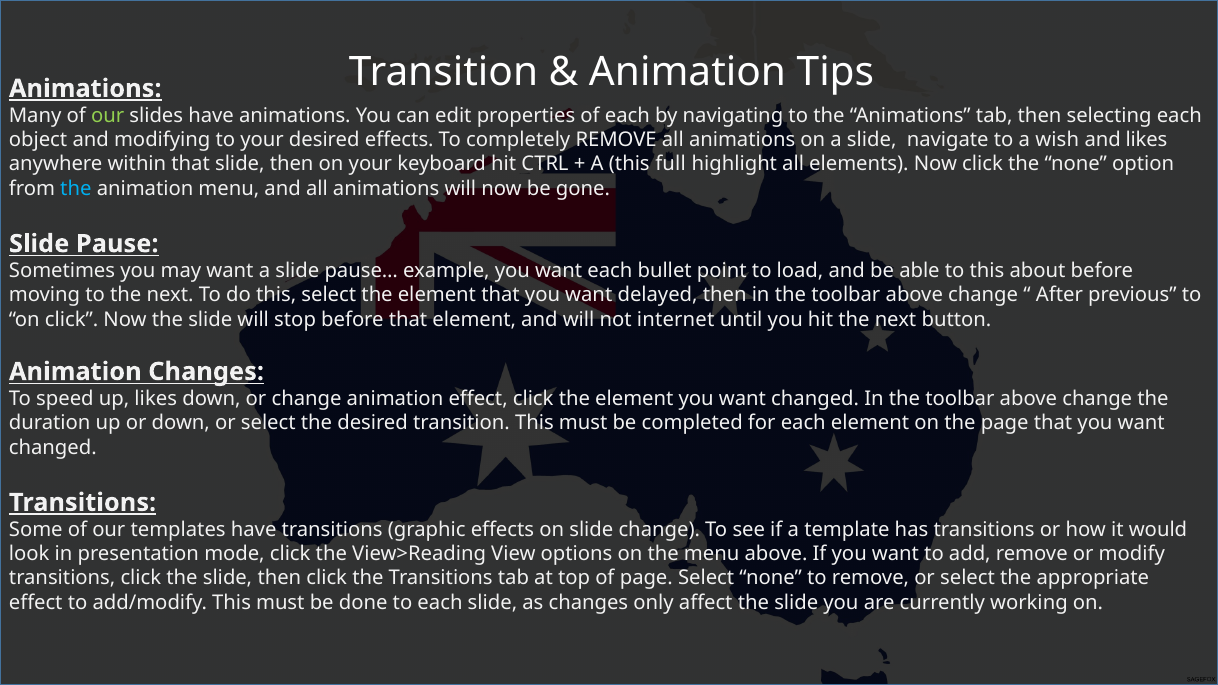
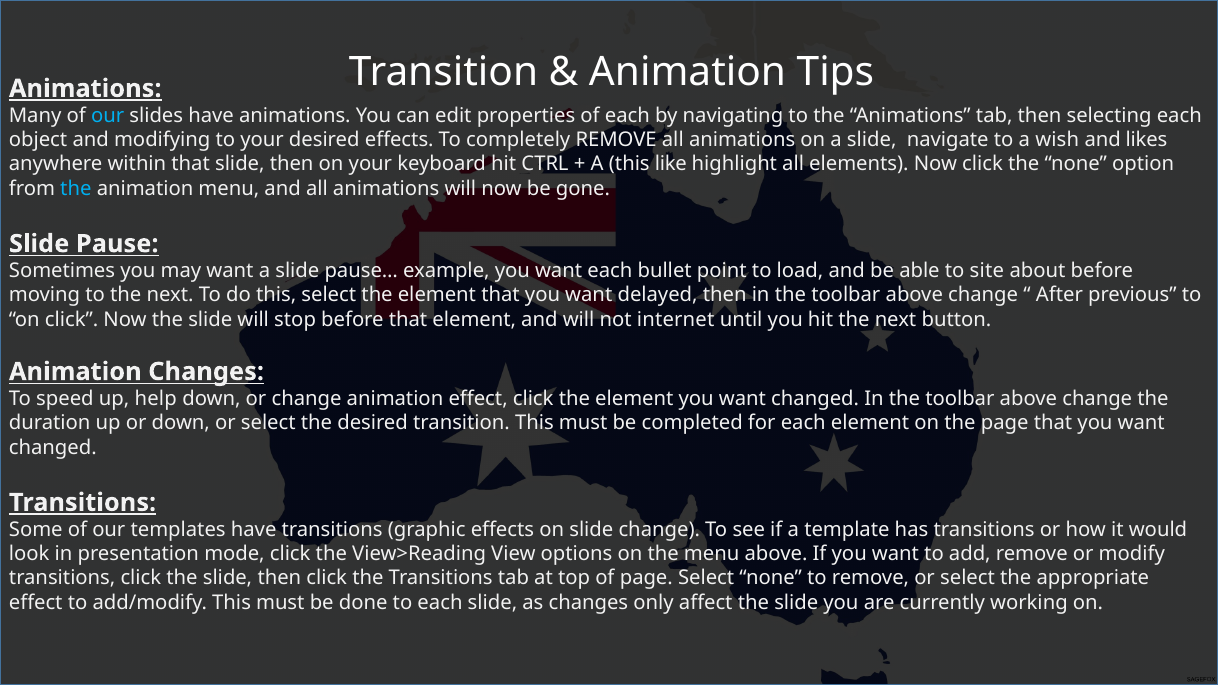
our colour: light green -> light blue (108, 116)
full: full -> like (671, 164)
to this: this -> site (987, 271)
up likes: likes -> help (156, 399)
